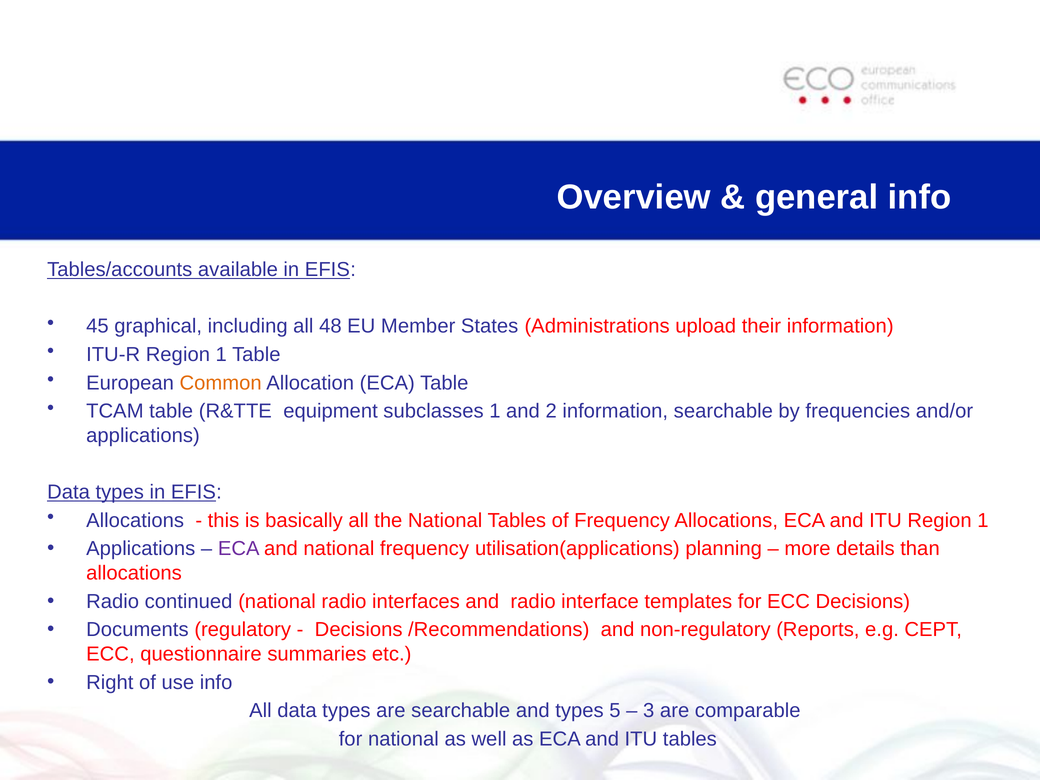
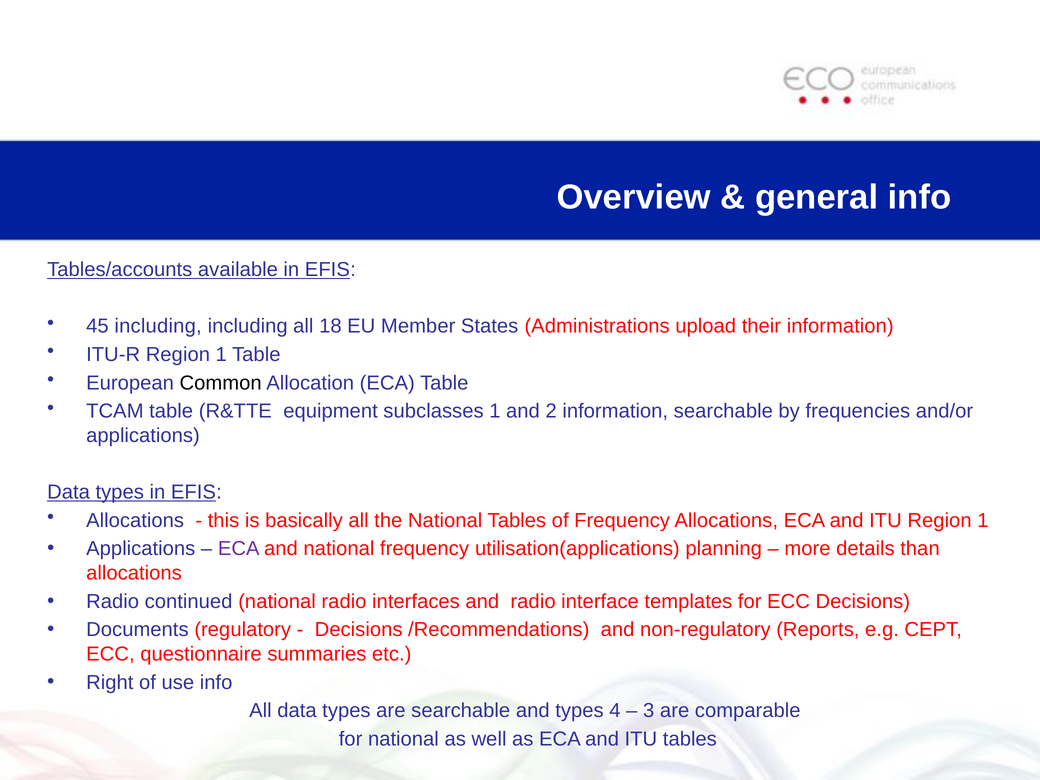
45 graphical: graphical -> including (158, 326)
48: 48 -> 18 (330, 326)
Common colour: orange -> black (221, 383)
5: 5 -> 4 (615, 711)
